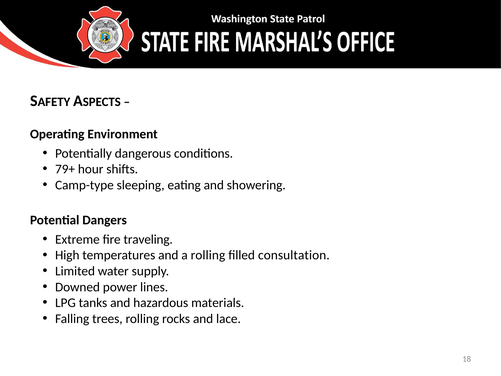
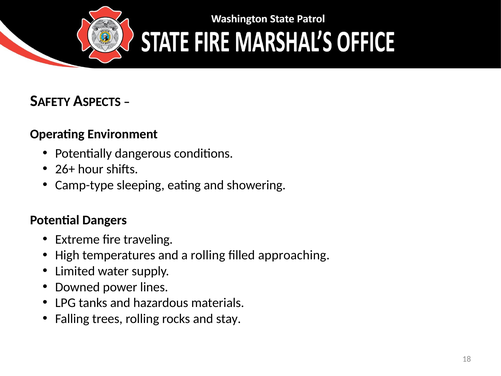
79+: 79+ -> 26+ (65, 169)
consultation: consultation -> approaching (294, 255)
lace: lace -> stay (229, 319)
